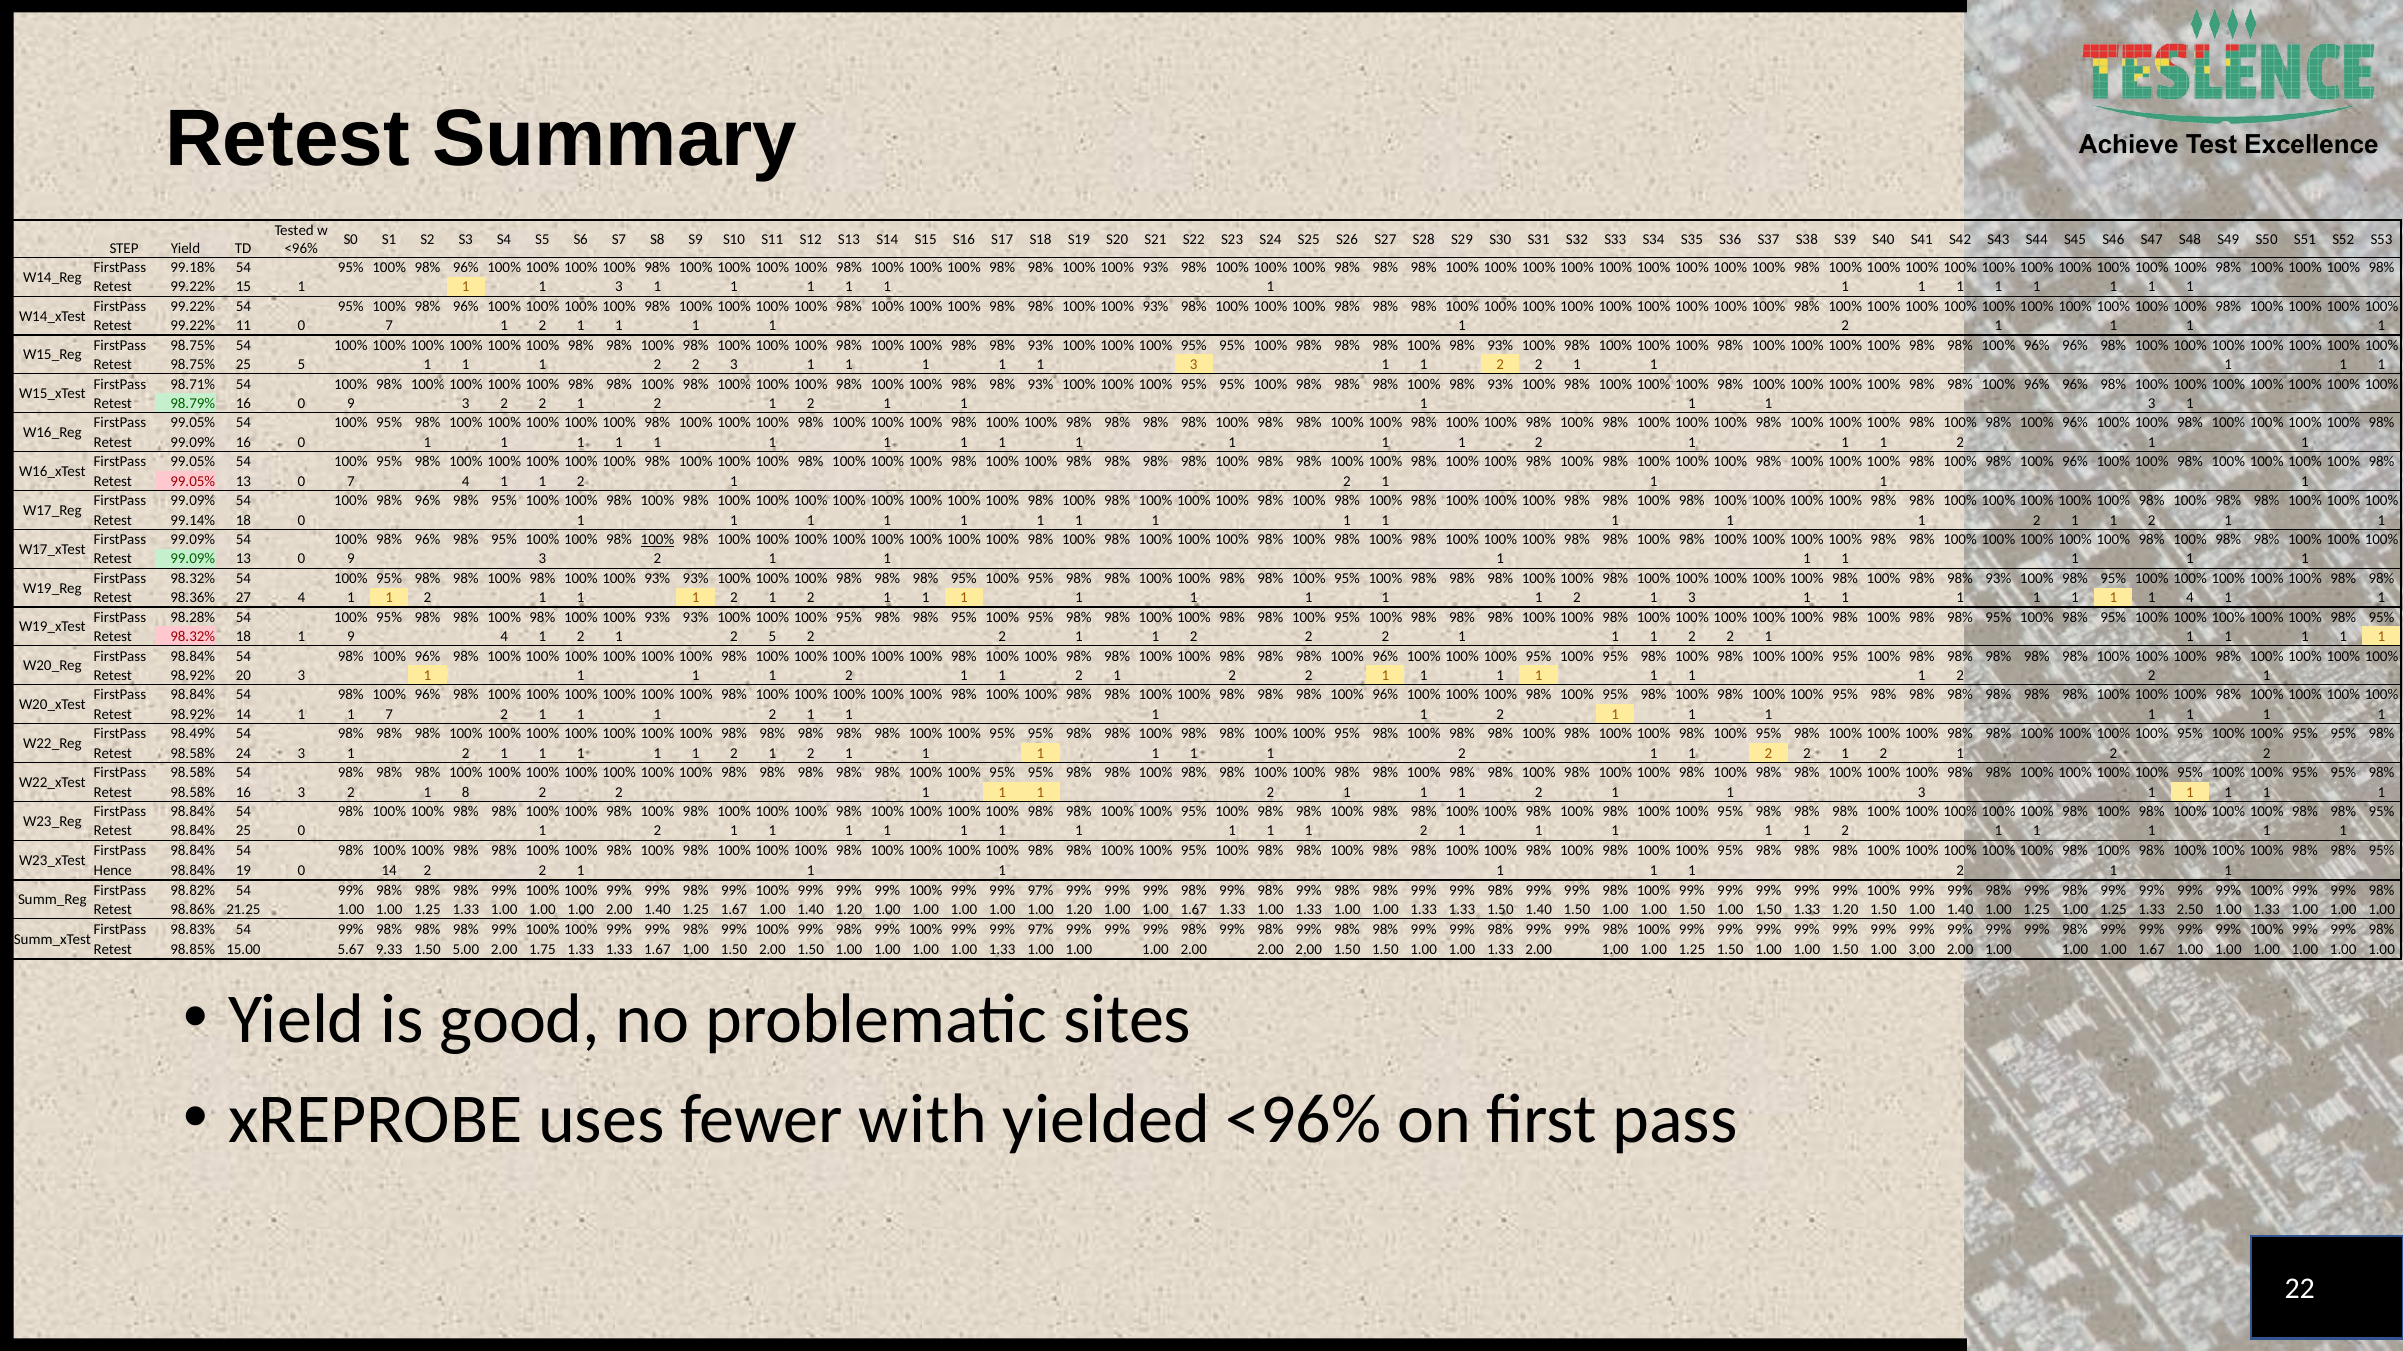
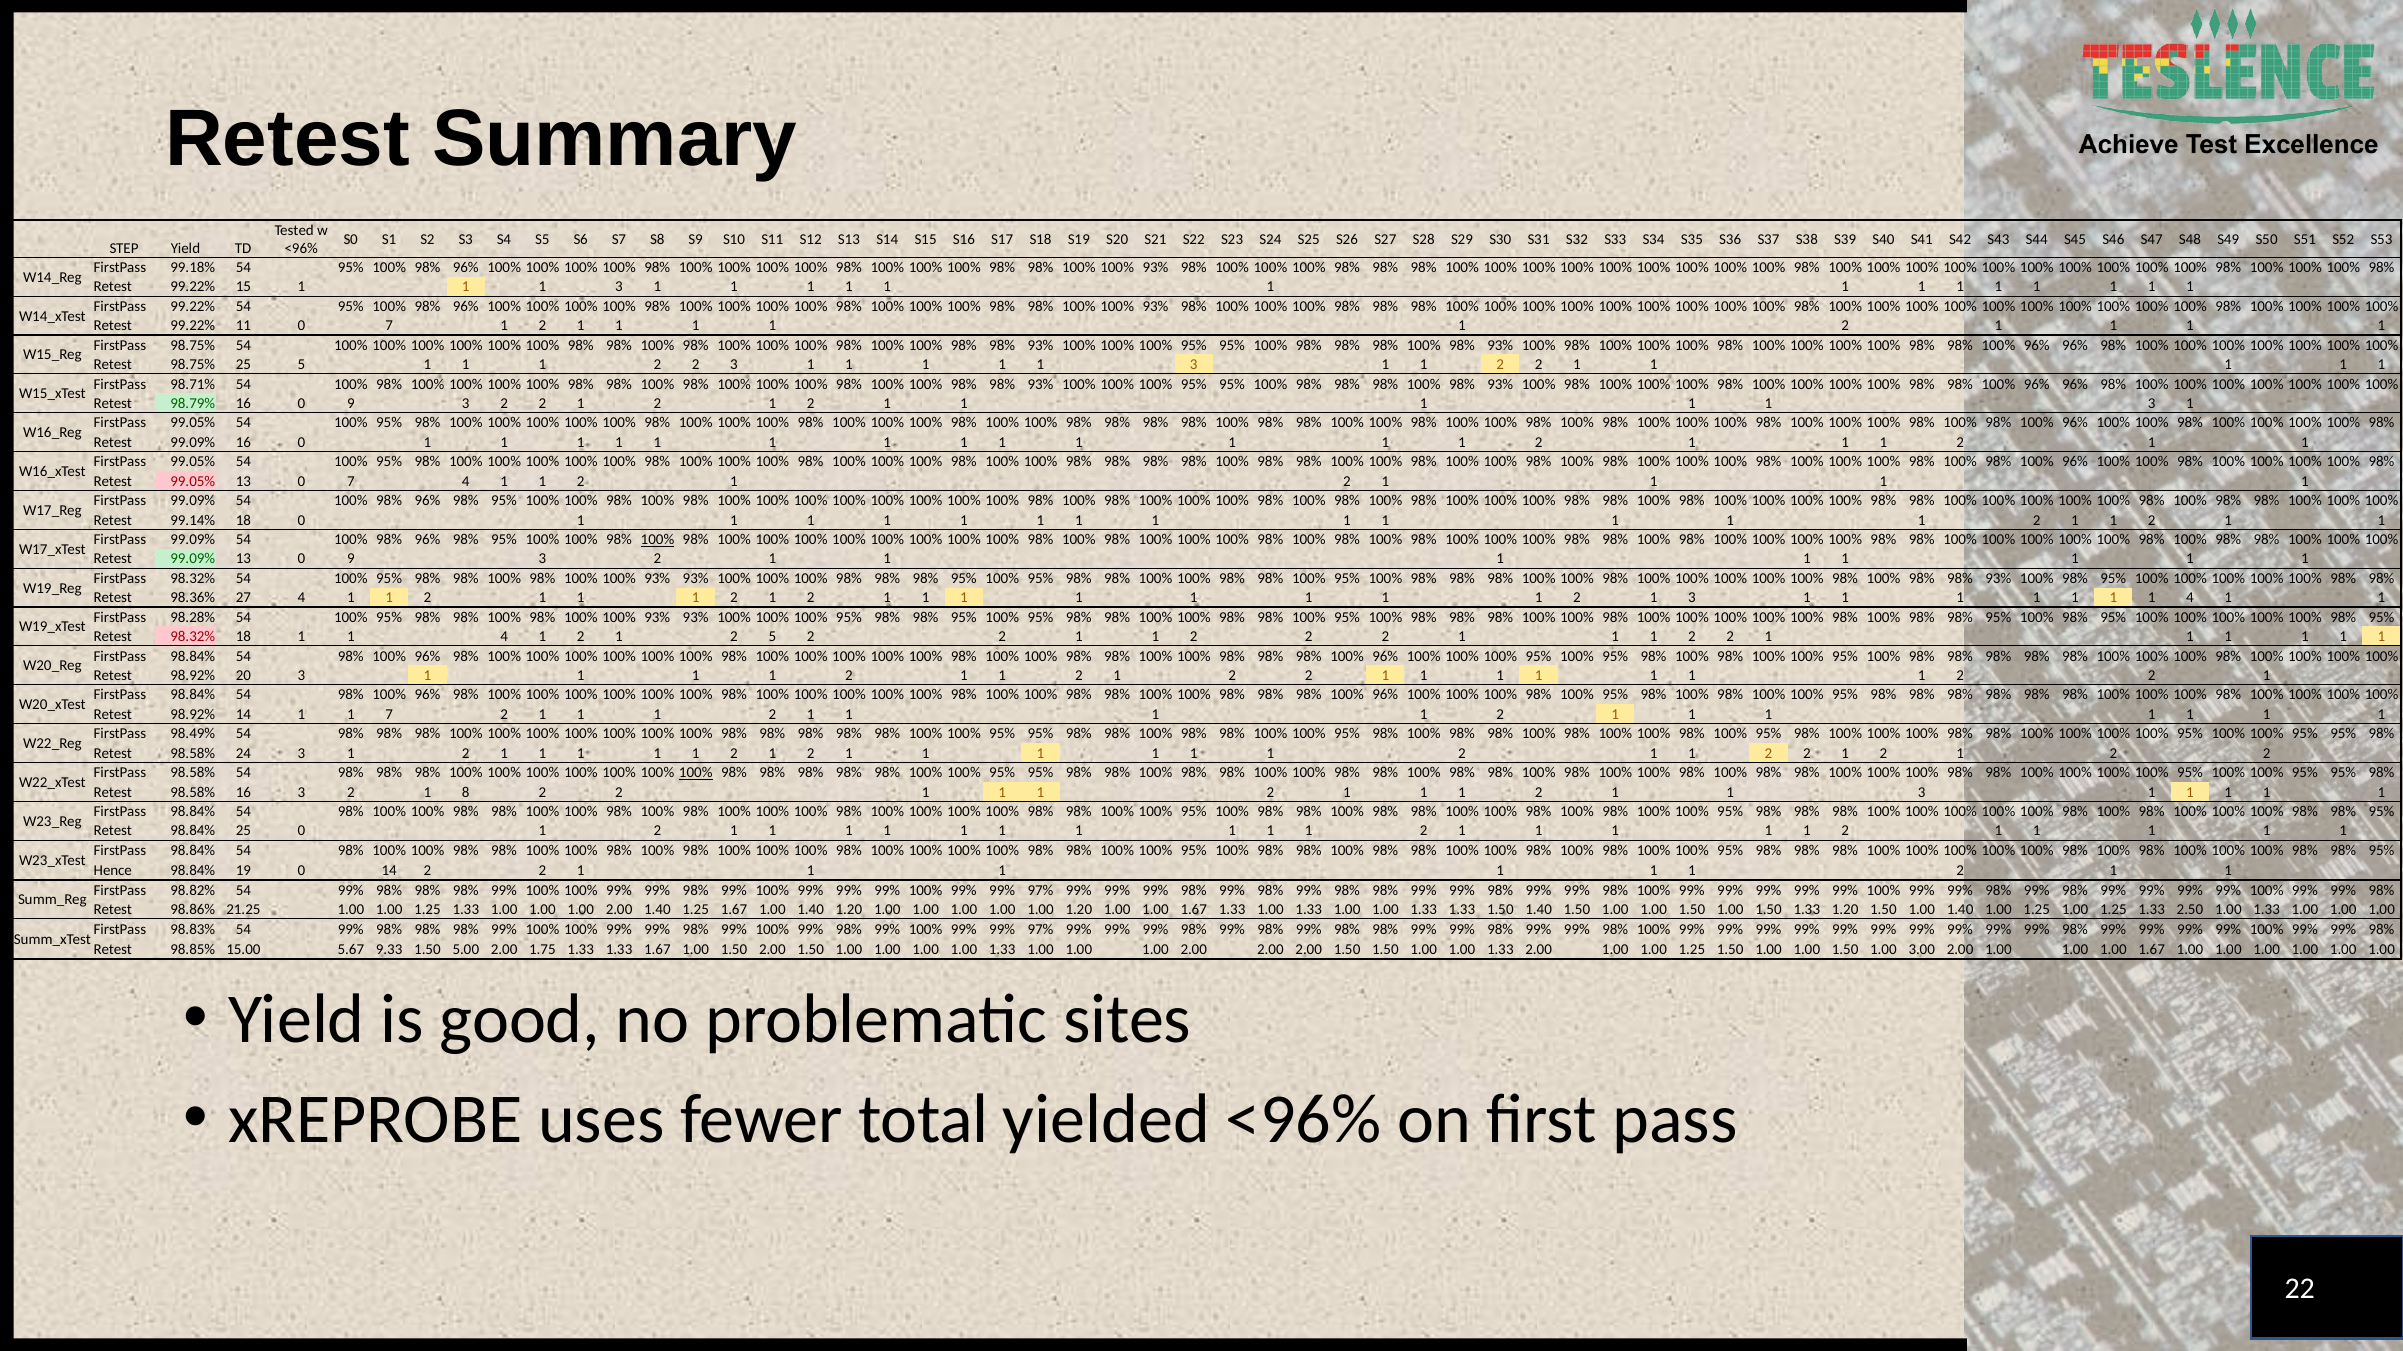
18 1 9: 9 -> 1 (351, 637)
100% underline: none -> present (696, 773)
with: with -> total (923, 1120)
